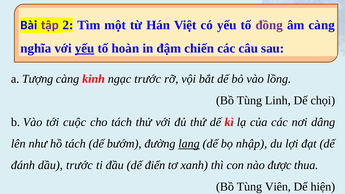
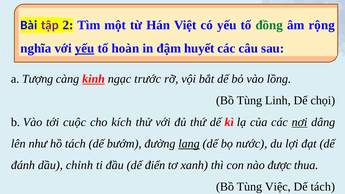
đồng colour: purple -> green (269, 25)
âm càng: càng -> rộng (322, 25)
chiến: chiến -> huyết (199, 48)
kinh underline: none -> present (94, 79)
cho tách: tách -> kích (122, 122)
nơi underline: none -> present (299, 122)
nhập: nhập -> nước (252, 144)
dầu trước: trước -> chỉnh (79, 165)
Viên: Viên -> Việc (278, 187)
Dế hiện: hiện -> tách (323, 187)
